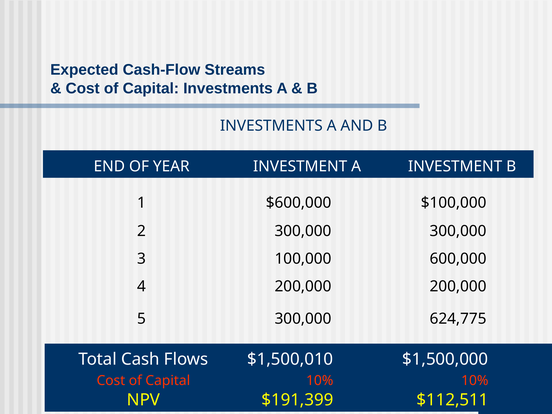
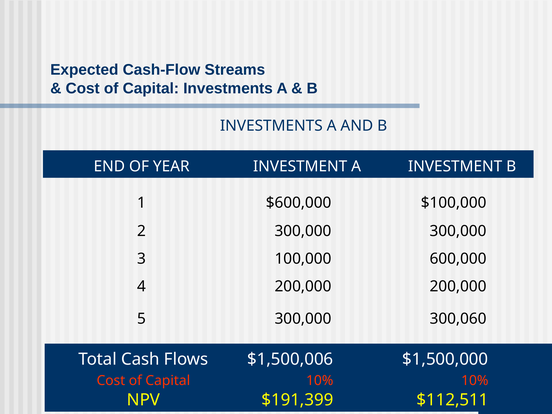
624,775: 624,775 -> 300,060 (458, 319)
$1,500,010: $1,500,010 -> $1,500,006 (290, 359)
